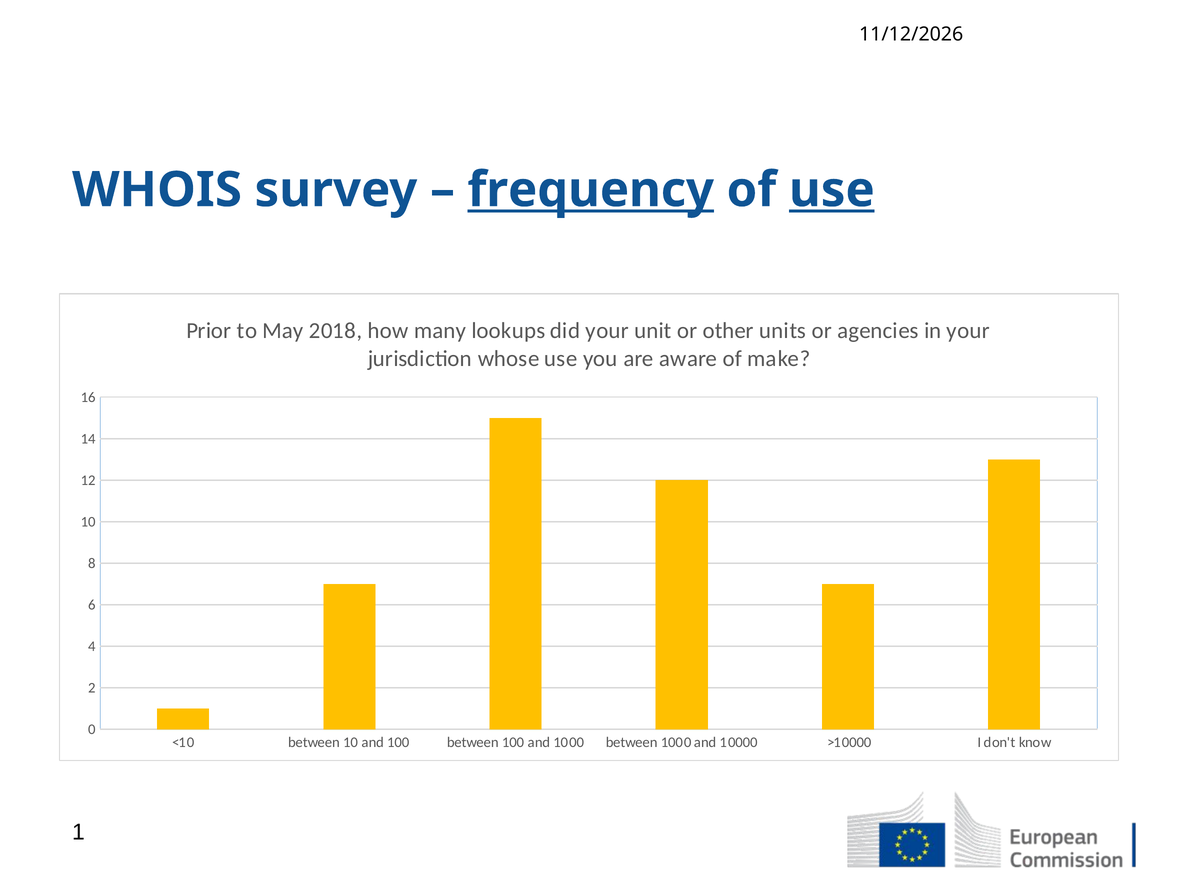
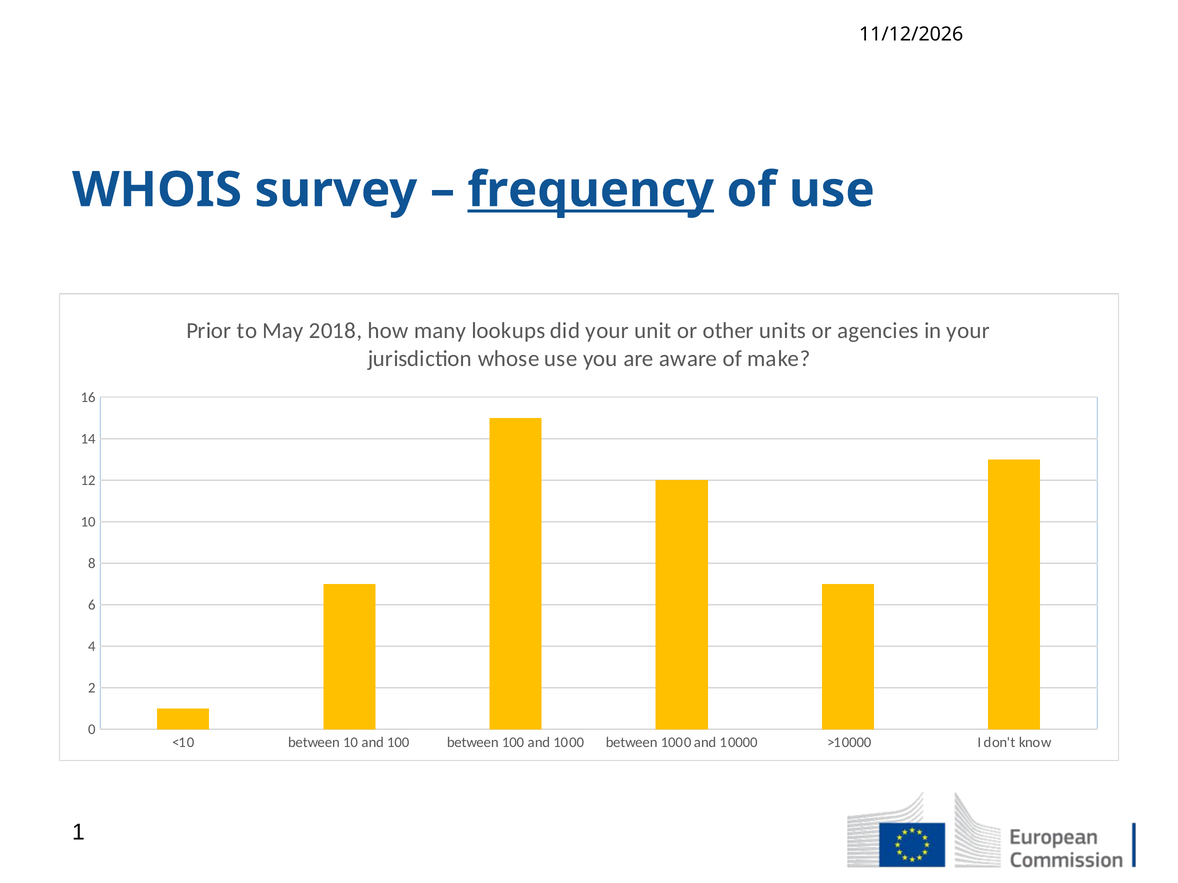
use underline: present -> none (832, 190)
